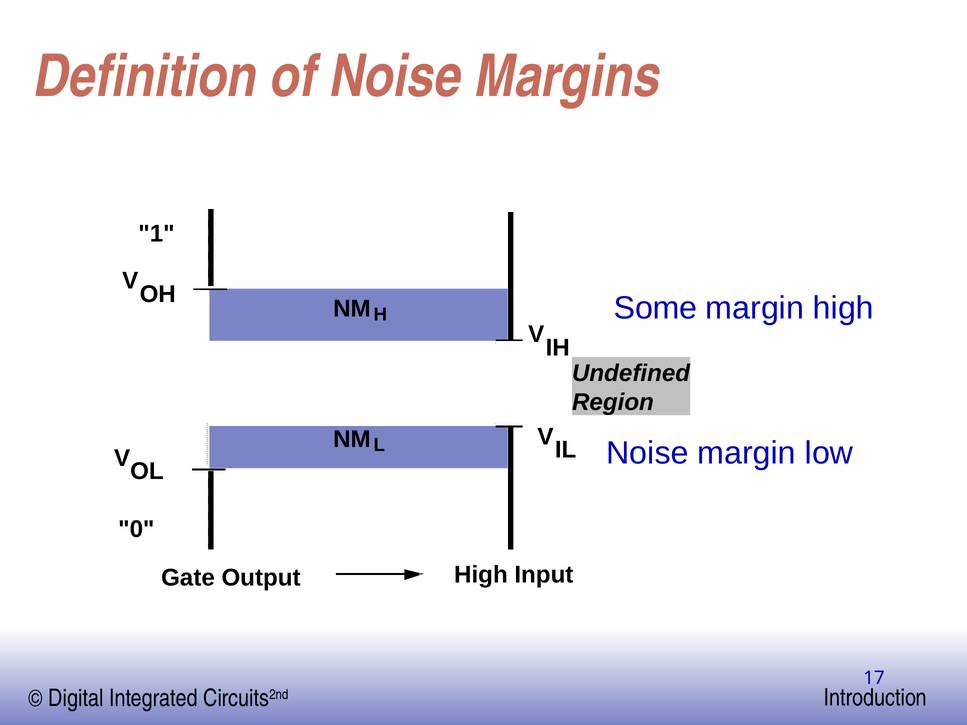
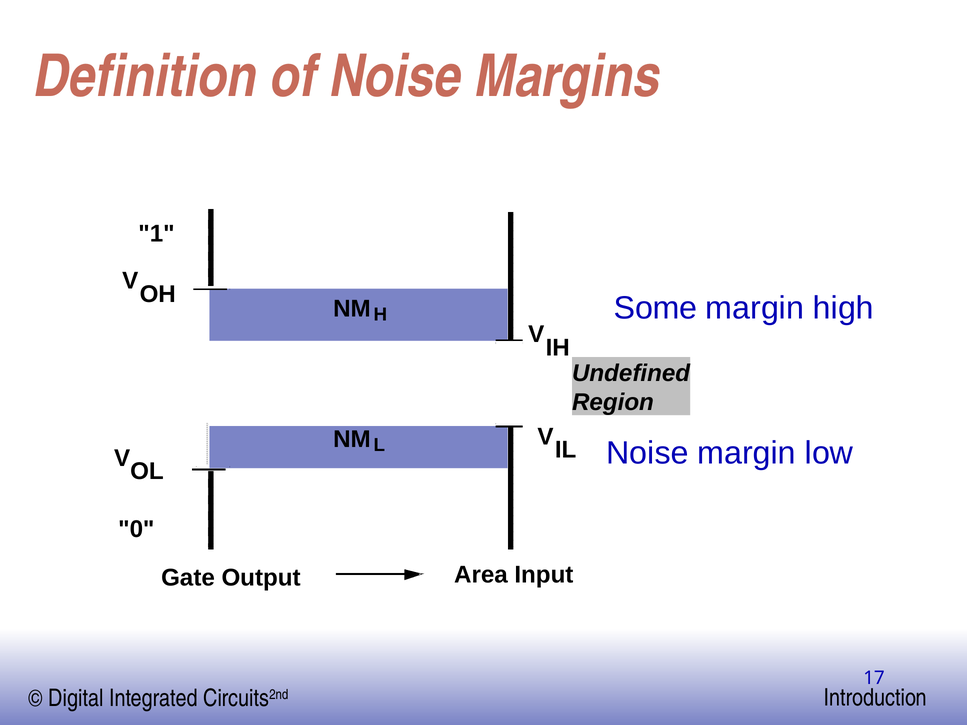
Output High: High -> Area (481, 575)
